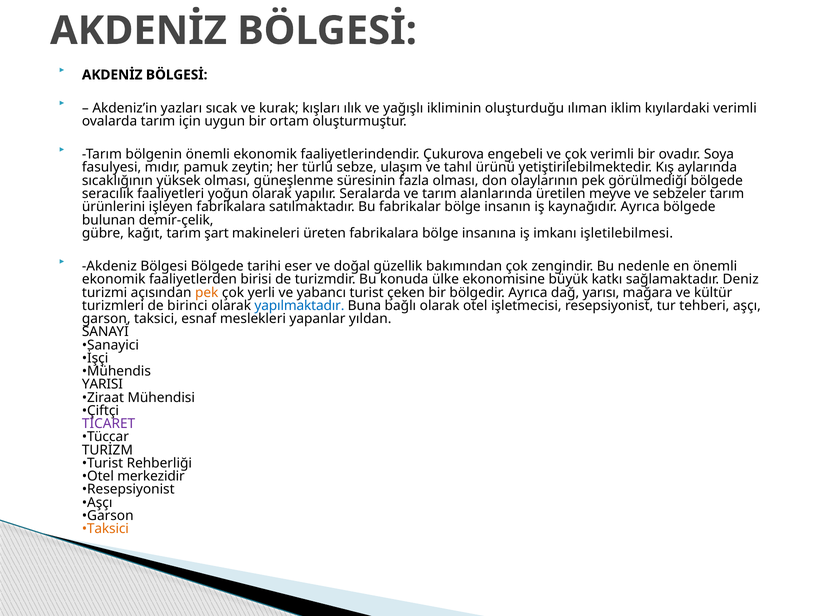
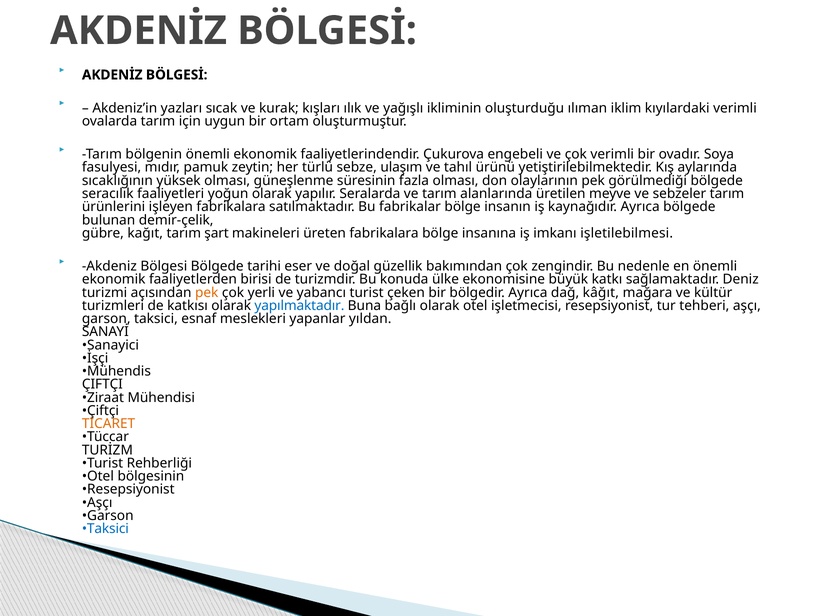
yarısı: yarısı -> kâğıt (601, 292)
birinci: birinci -> katkısı (188, 306)
YARISI: YARISI -> ÇIFTÇI (102, 384)
TİCARET colour: purple -> orange (109, 424)
merkezidir: merkezidir -> bölgesinin (151, 476)
Taksici colour: orange -> blue (105, 529)
